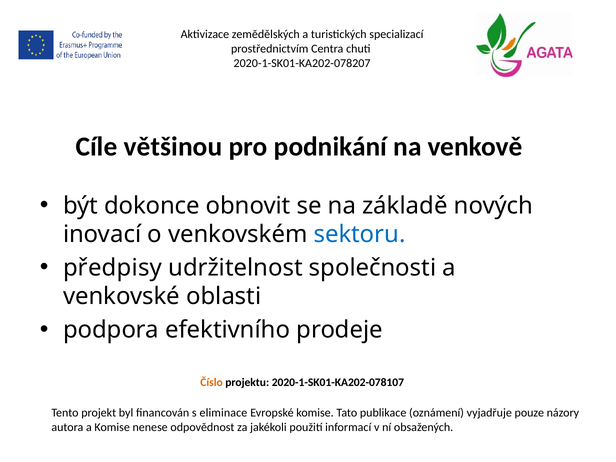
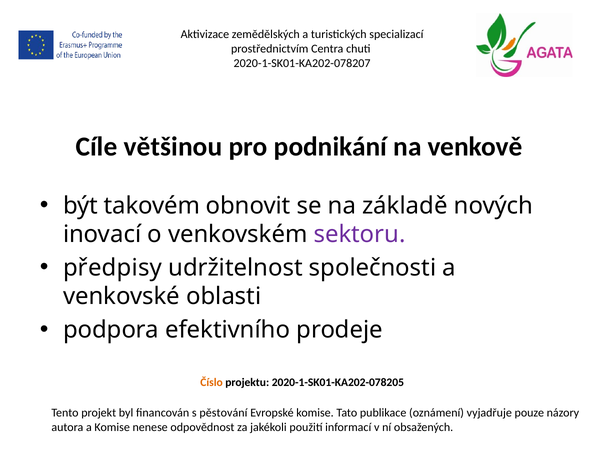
dokonce: dokonce -> takovém (152, 206)
sektoru colour: blue -> purple (360, 234)
2020-1-SK01-KA202-078107: 2020-1-SK01-KA202-078107 -> 2020-1-SK01-KA202-078205 (338, 382)
eliminace: eliminace -> pěstování (223, 413)
